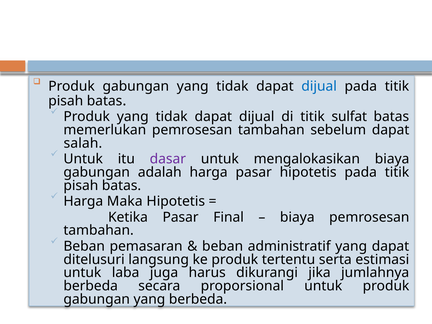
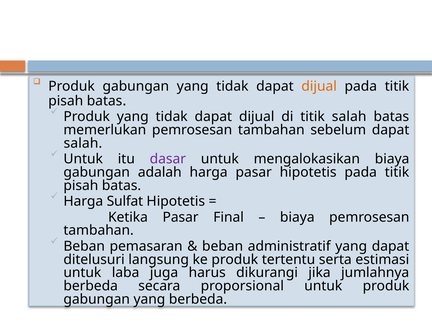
dijual colour: blue -> orange (319, 86)
titik sulfat: sulfat -> salah (349, 117)
Maka: Maka -> Sulfat (125, 201)
